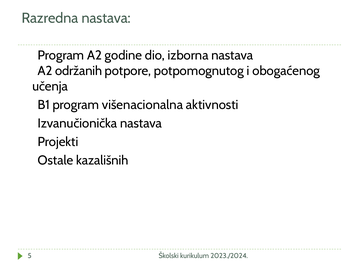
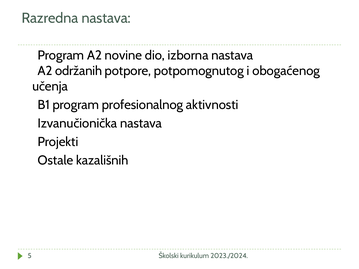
godine: godine -> novine (123, 55)
višenacionalna: višenacionalna -> profesionalnog (142, 105)
